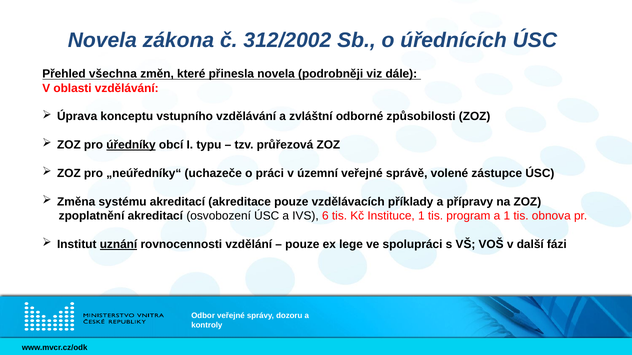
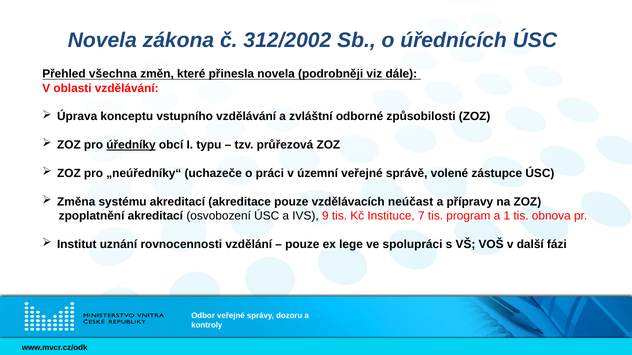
příklady: příklady -> neúčast (411, 202)
6: 6 -> 9 (325, 216)
Instituce 1: 1 -> 7 (421, 216)
uznání underline: present -> none (118, 245)
